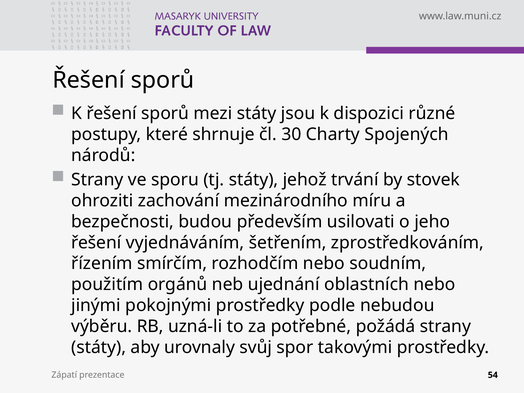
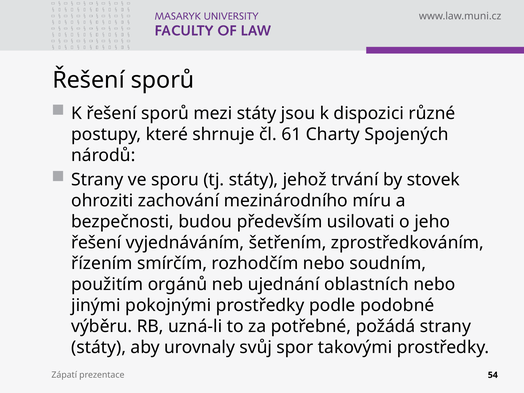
30: 30 -> 61 (291, 134)
nebudou: nebudou -> podobné (397, 305)
